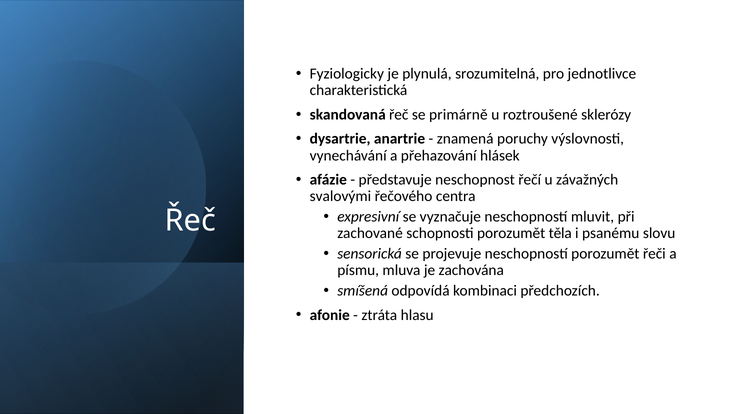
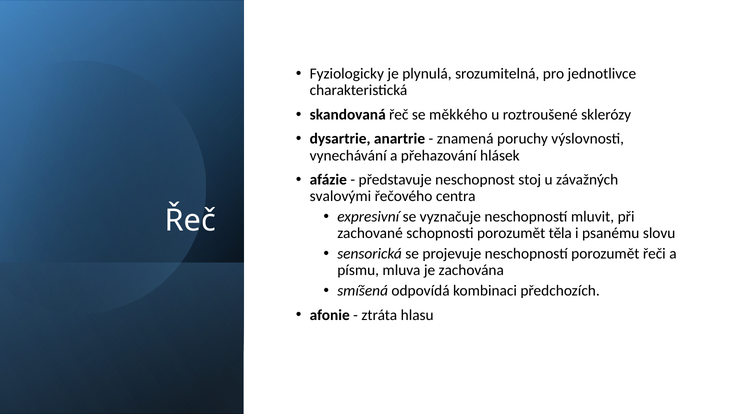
primárně: primárně -> měkkého (458, 115)
řečí: řečí -> stoj (530, 180)
